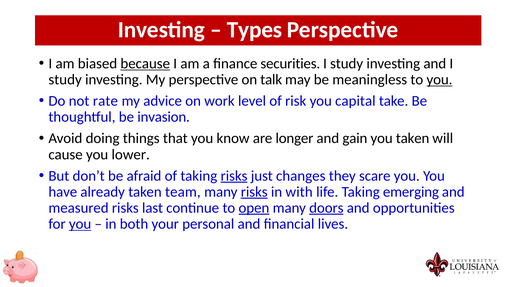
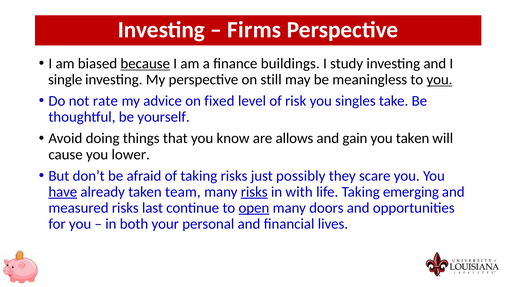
Types: Types -> Firms (254, 30)
securities: securities -> buildings (290, 64)
study: study -> single (65, 80)
talk: talk -> still (271, 80)
work: work -> fixed (219, 101)
capital: capital -> singles (355, 101)
invasion: invasion -> yourself (164, 117)
longer: longer -> allows (294, 138)
risks underline: present -> none (234, 176)
changes: changes -> possibly (301, 176)
have underline: none -> present (63, 192)
doors underline: present -> none (326, 208)
you underline: present -> none (80, 224)
